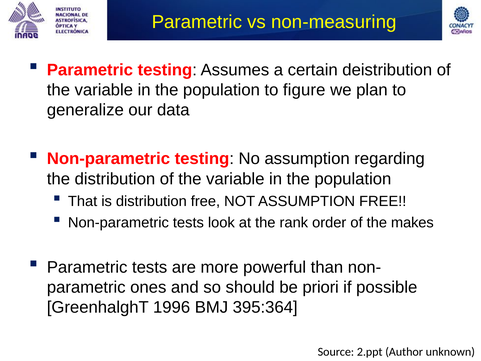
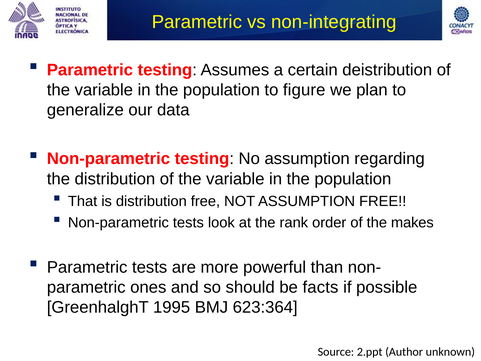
non-measuring: non-measuring -> non-integrating (334, 22)
priori: priori -> facts (320, 287)
1996: 1996 -> 1995 (172, 307)
395:364: 395:364 -> 623:364 (265, 307)
